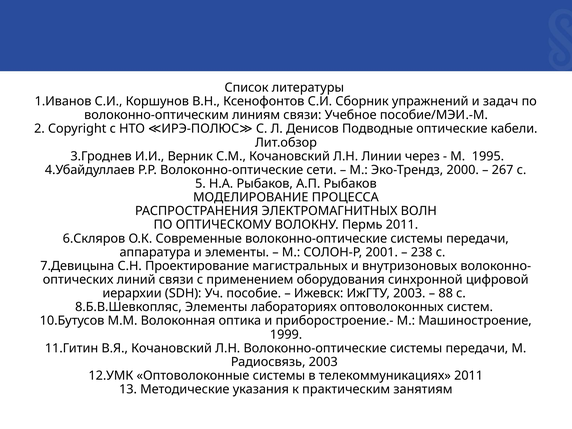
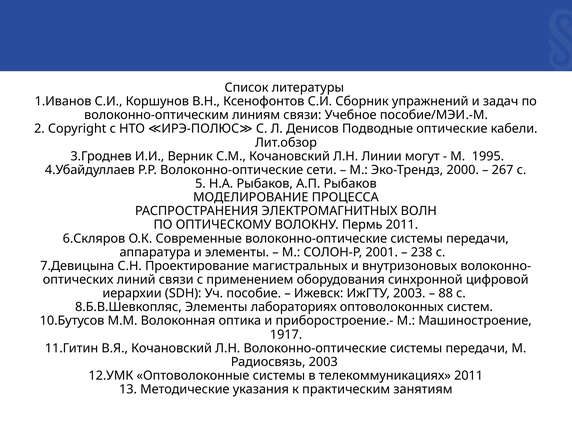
через: через -> могут (422, 156)
1999: 1999 -> 1917 (286, 335)
